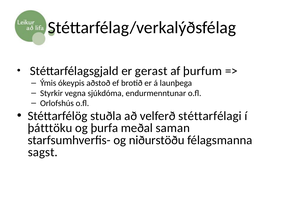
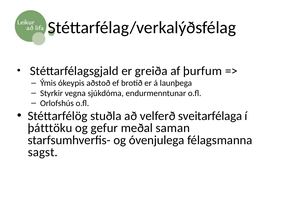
gerast: gerast -> greiða (151, 71)
stéttarfélagi: stéttarfélagi -> sveitarfélaga (210, 116)
þurfa: þurfa -> gefur (104, 128)
niðurstöðu: niðurstöðu -> óvenjulega (157, 140)
